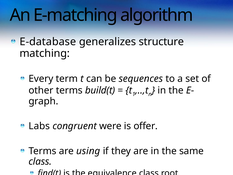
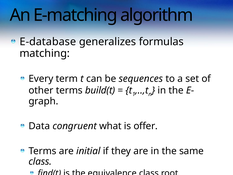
structure: structure -> formulas (161, 42)
Labs: Labs -> Data (39, 126)
were: were -> what (110, 126)
using: using -> initial (88, 151)
